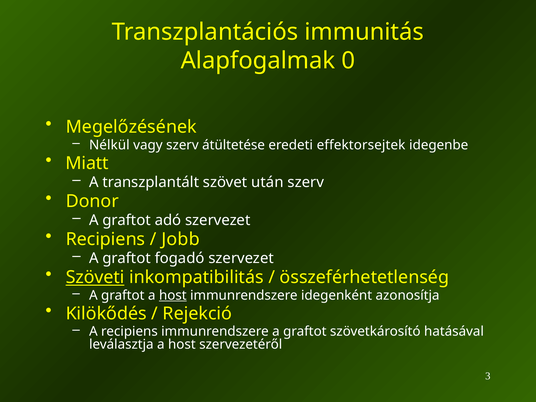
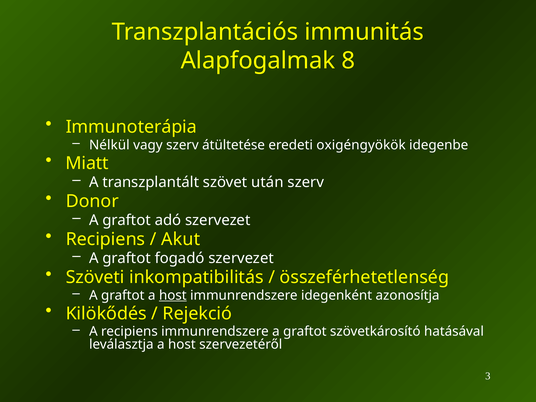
0: 0 -> 8 (348, 61)
Megelőzésének: Megelőzésének -> Immunoterápia (131, 127)
effektorsejtek: effektorsejtek -> oxigéngyökök (361, 145)
Jobb: Jobb -> Akut (181, 239)
Szöveti underline: present -> none (95, 277)
